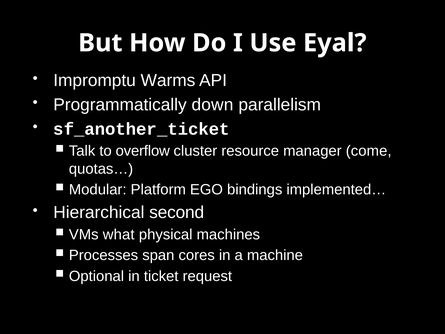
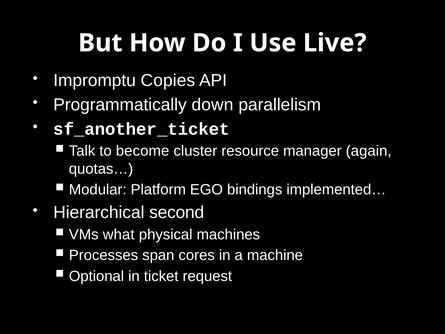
Eyal: Eyal -> Live (335, 43)
Warms: Warms -> Copies (168, 81)
overflow: overflow -> become (143, 151)
come: come -> again (369, 151)
